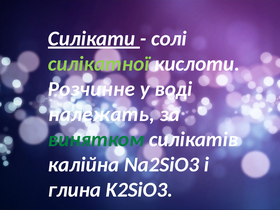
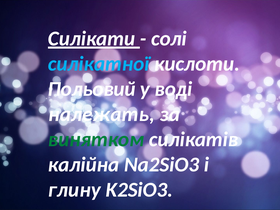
силікатної colour: light green -> light blue (99, 64)
Розчинне: Розчинне -> Польовий (92, 89)
глина: глина -> глину (74, 190)
